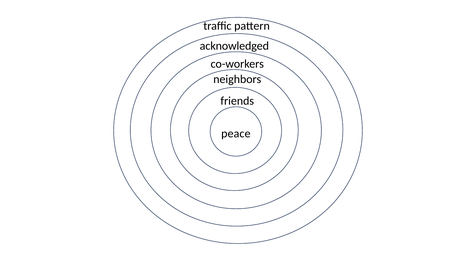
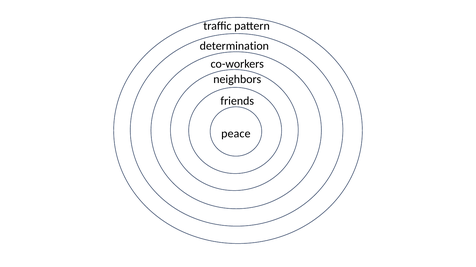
acknowledged: acknowledged -> determination (234, 46)
